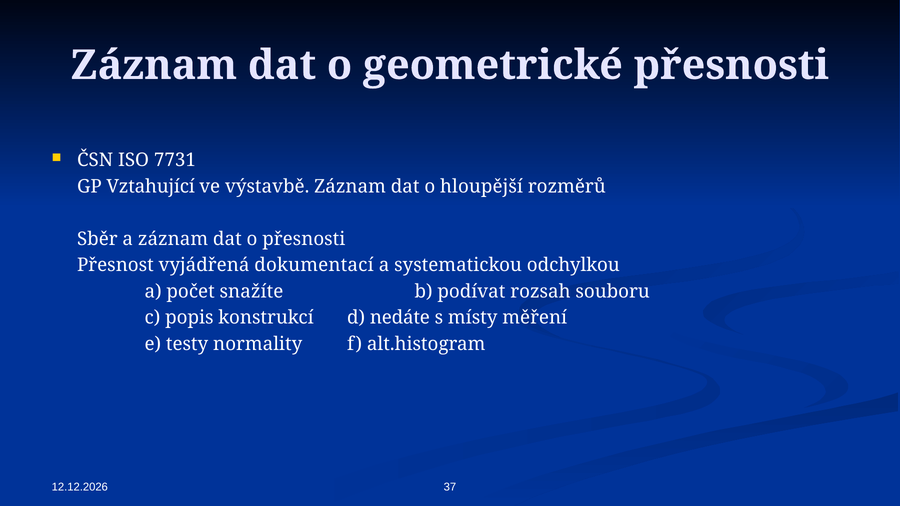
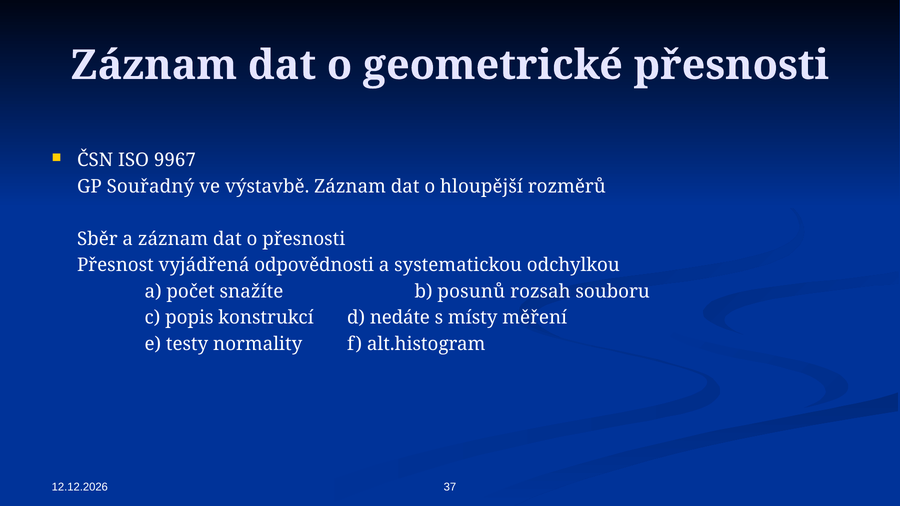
7731: 7731 -> 9967 (175, 160)
Vztahující: Vztahující -> Souřadný (150, 187)
dokumentací: dokumentací -> odpovědnosti (314, 265)
podívat: podívat -> posunů (471, 292)
